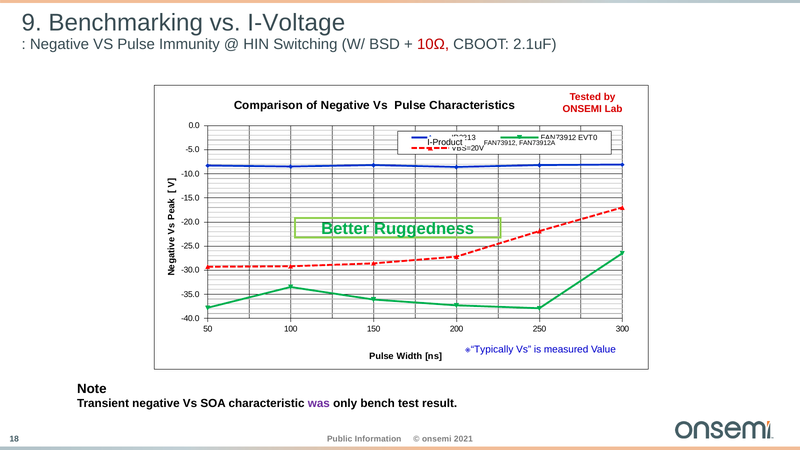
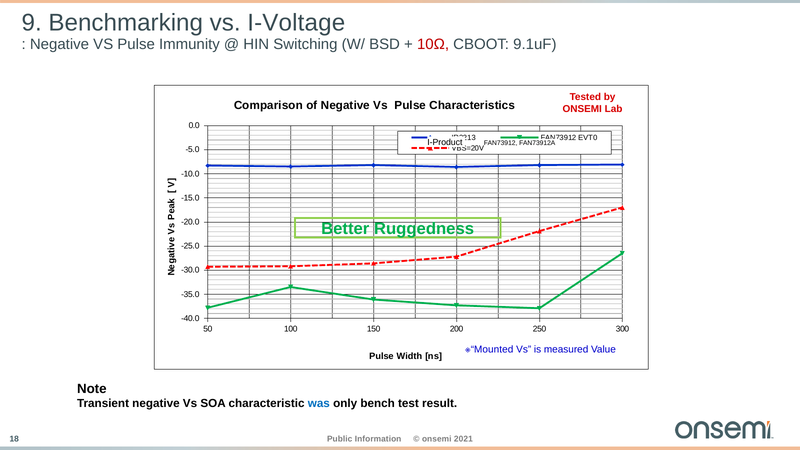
2.1uF: 2.1uF -> 9.1uF (535, 44)
Typically: Typically -> Mounted (494, 349)
was colour: purple -> blue (319, 404)
